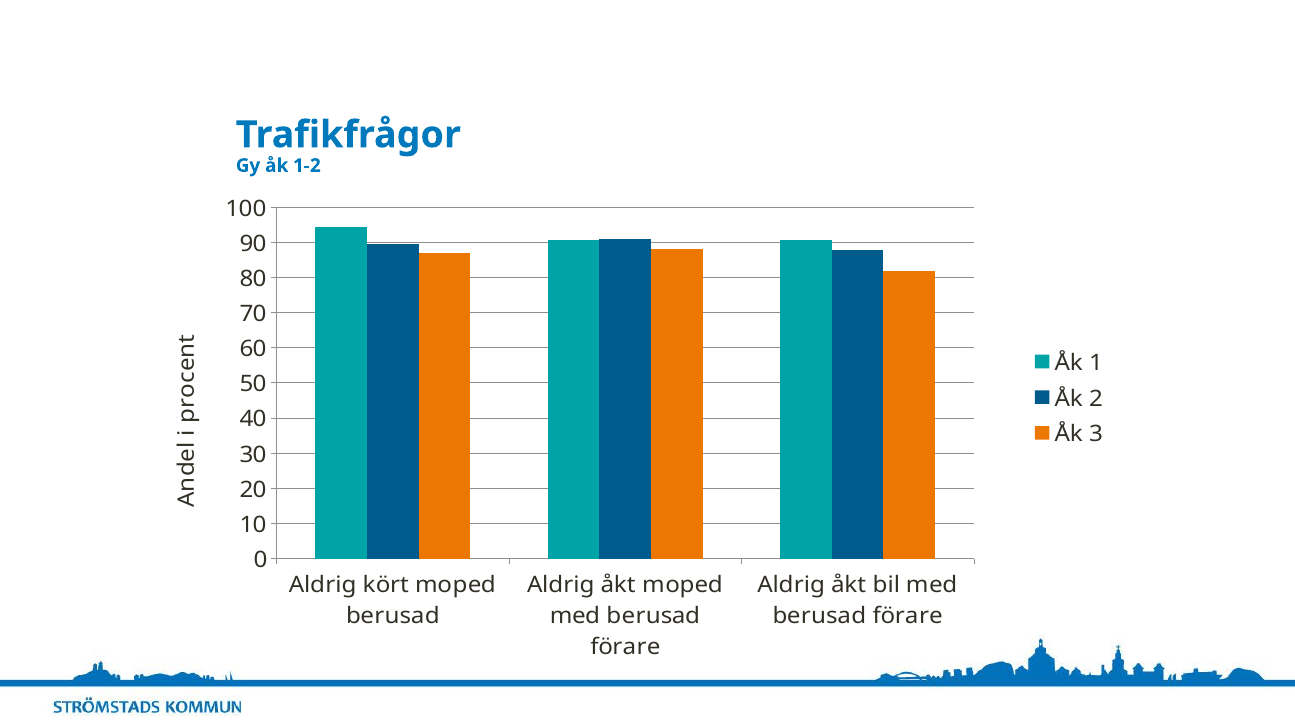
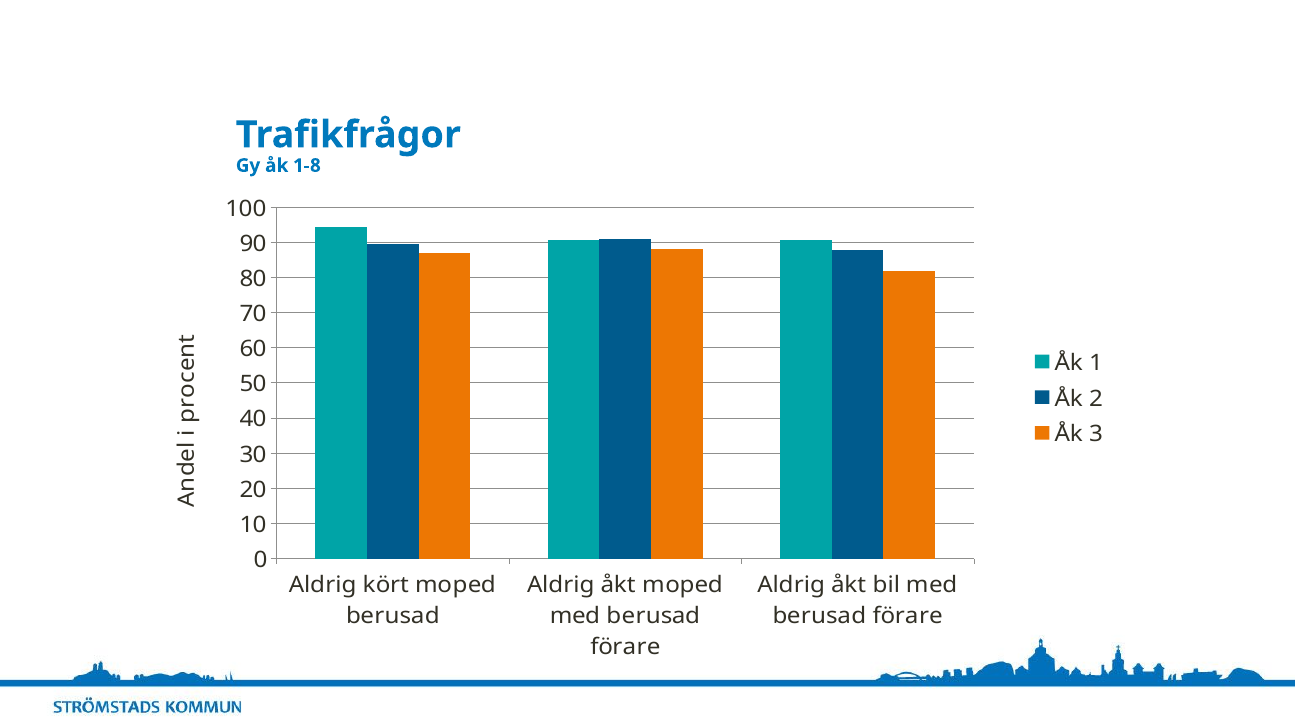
1-2: 1-2 -> 1-8 (307, 166)
